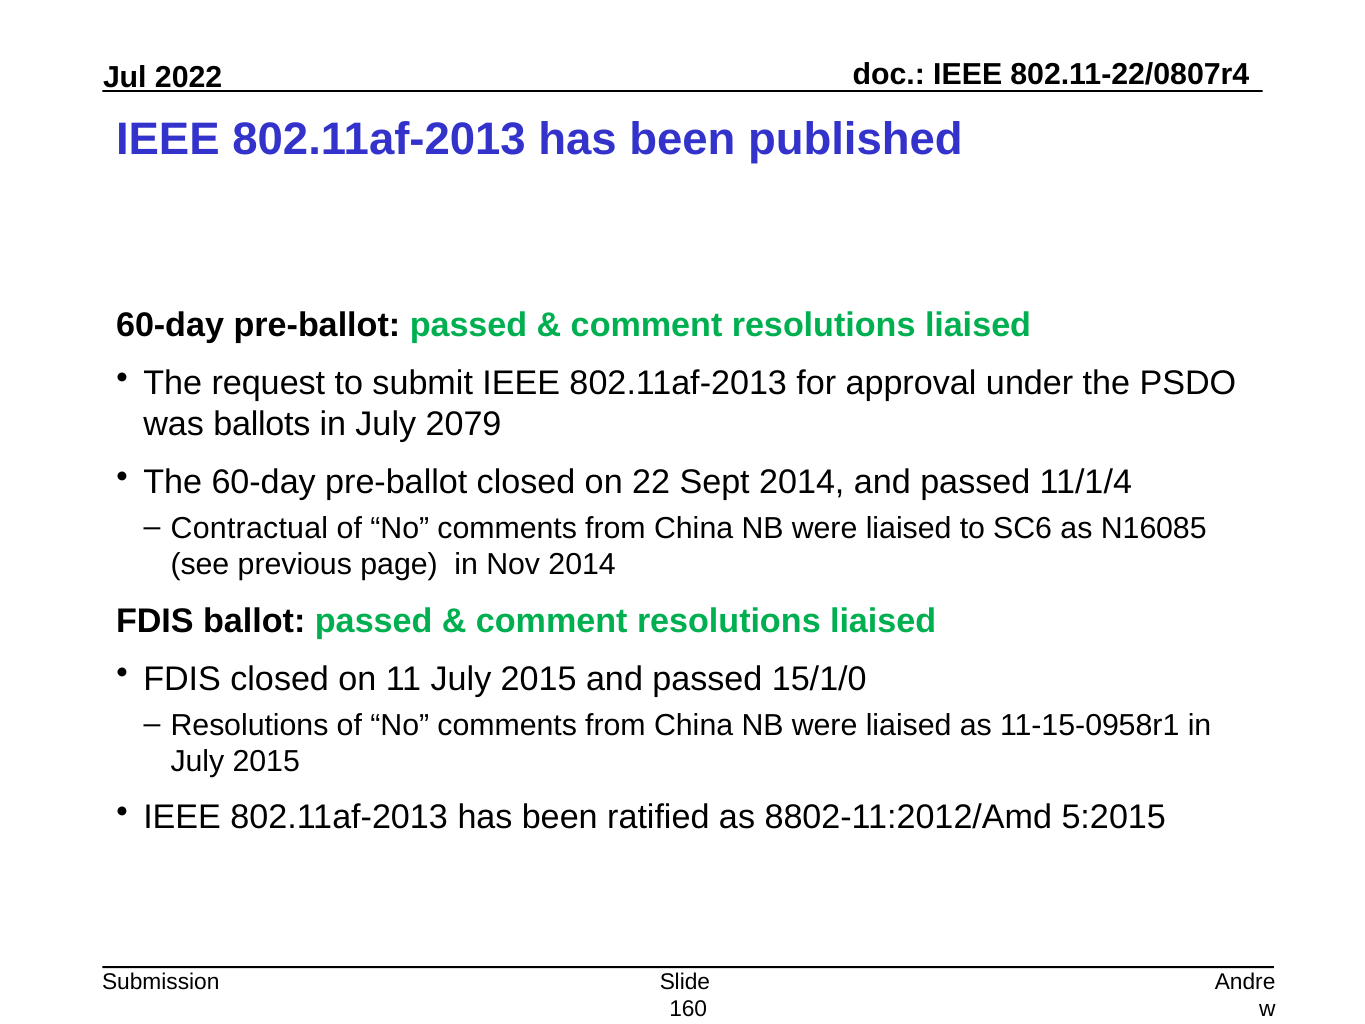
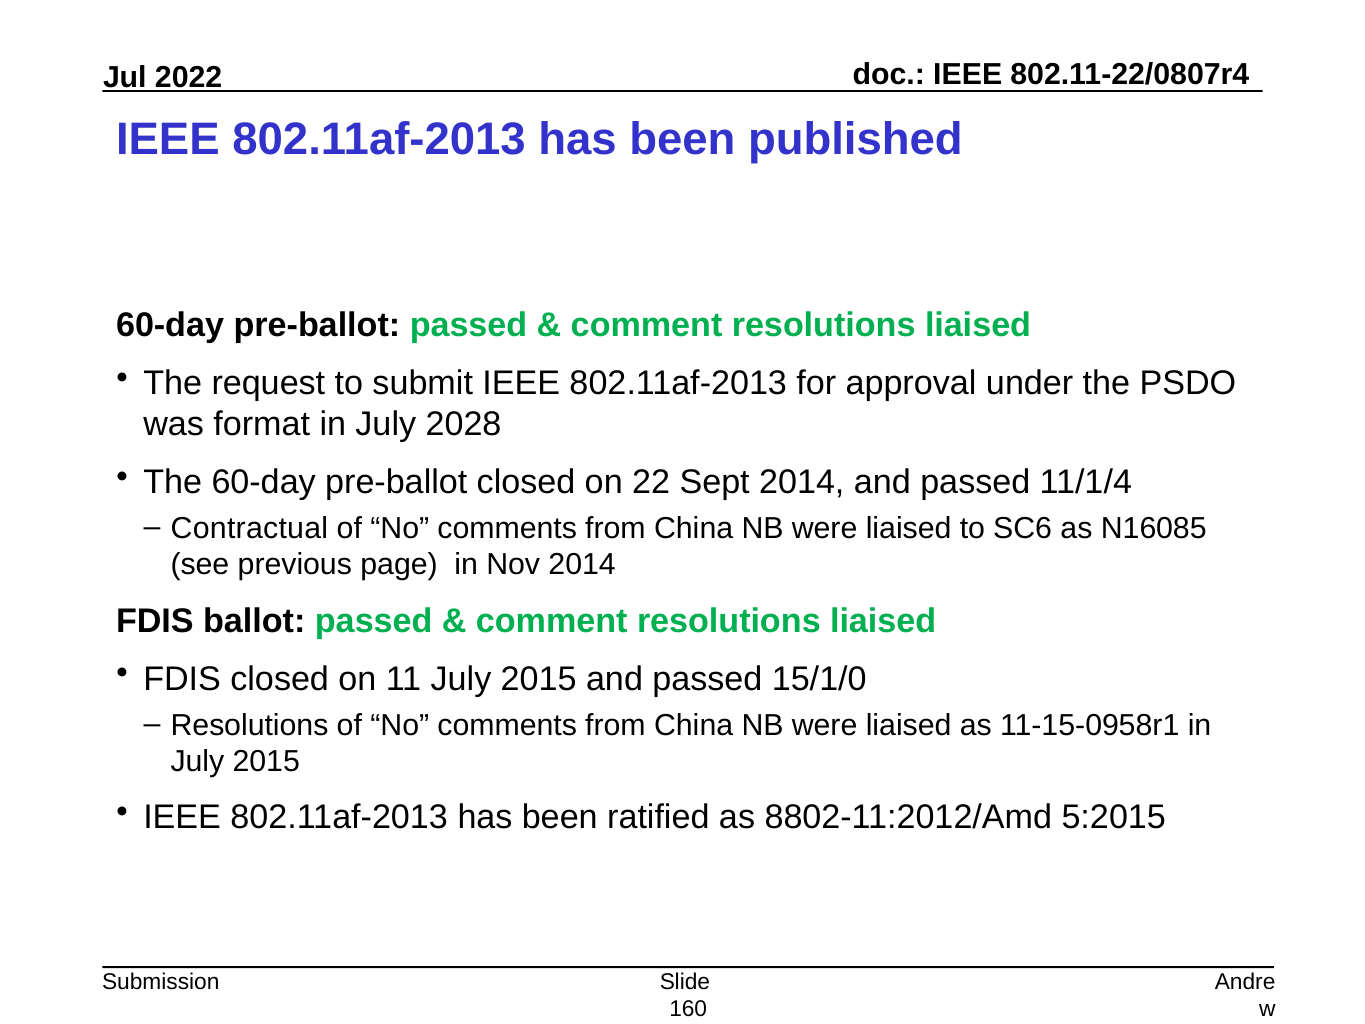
ballots: ballots -> format (262, 424)
2079: 2079 -> 2028 (464, 424)
